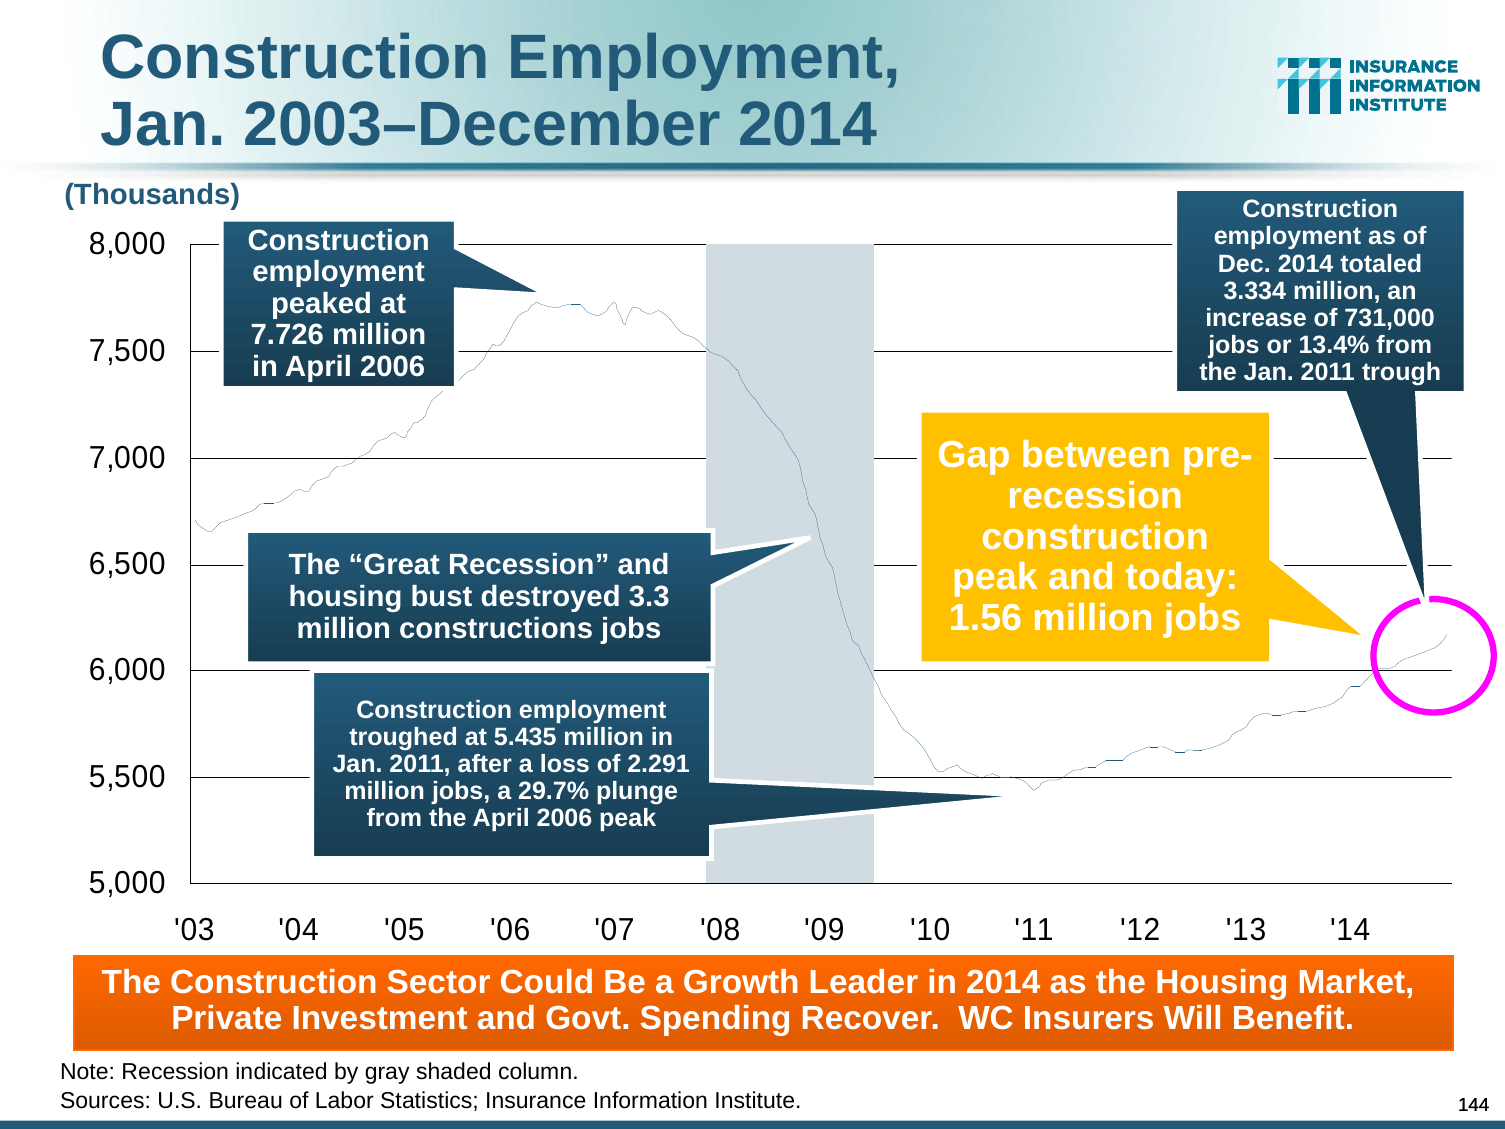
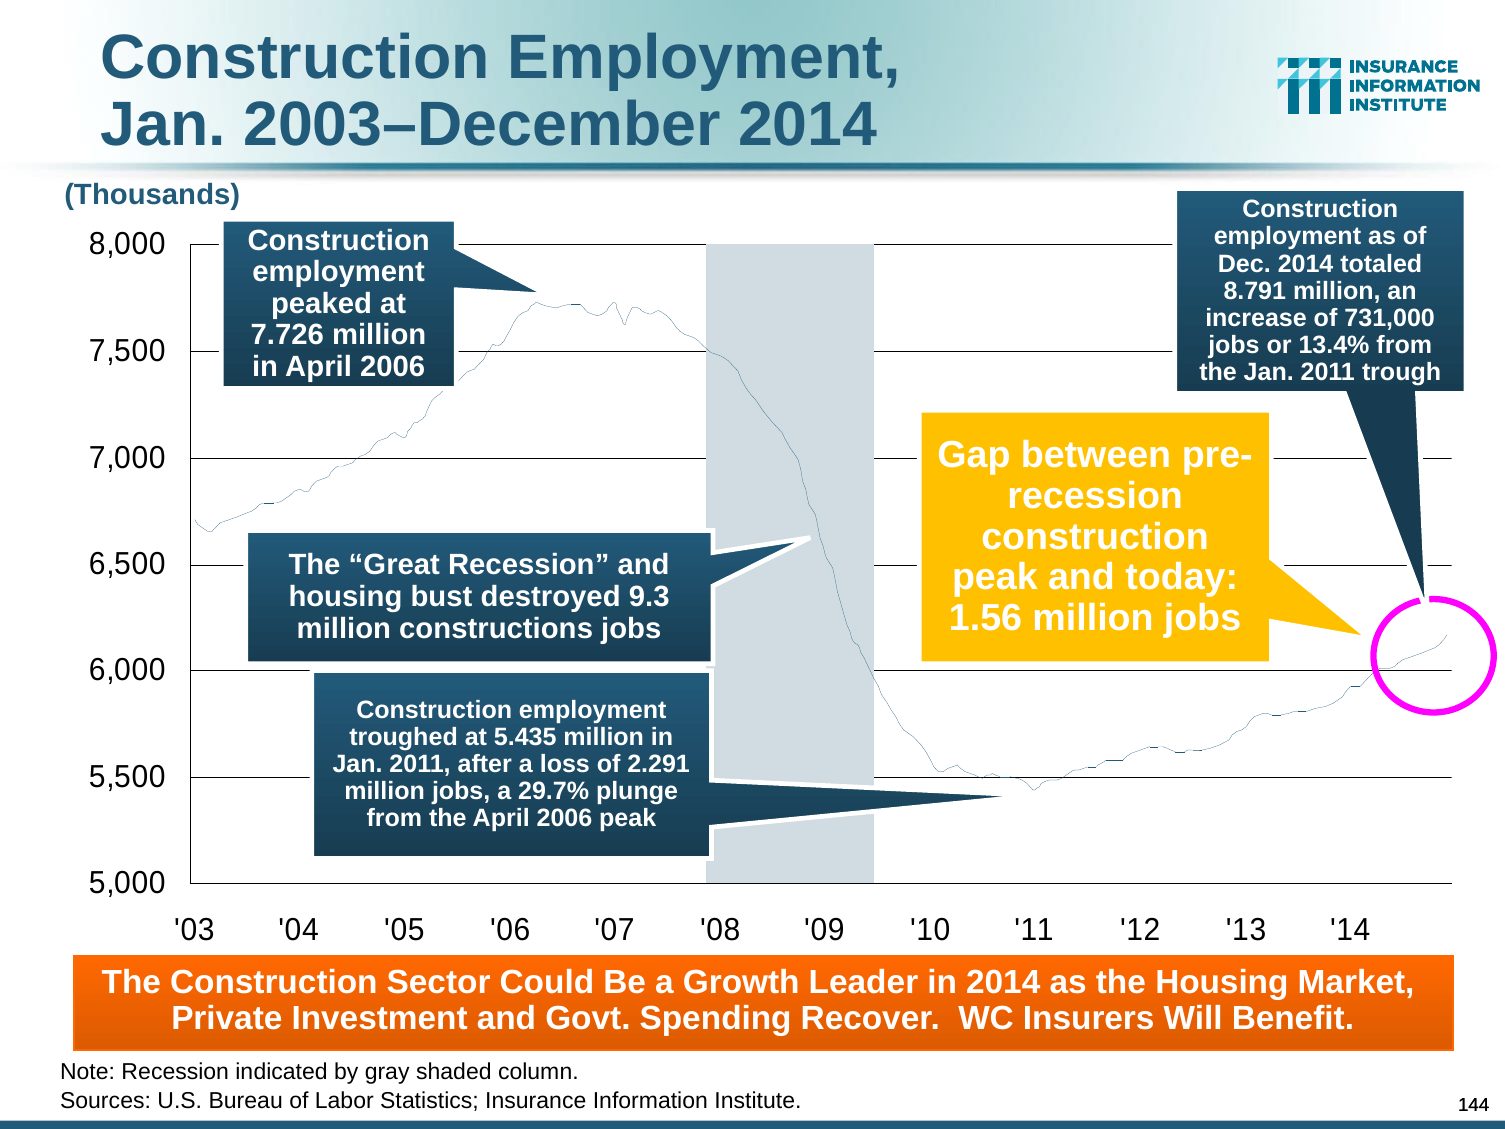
3.334: 3.334 -> 8.791 (1255, 291)
3.3: 3.3 -> 9.3 (649, 597)
